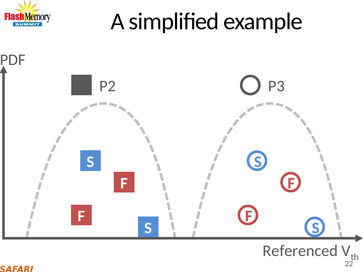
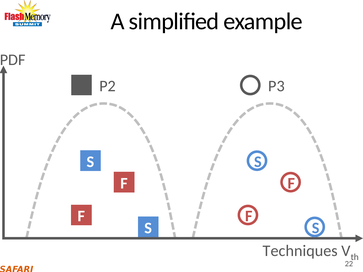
Referenced: Referenced -> Techniques (300, 251)
